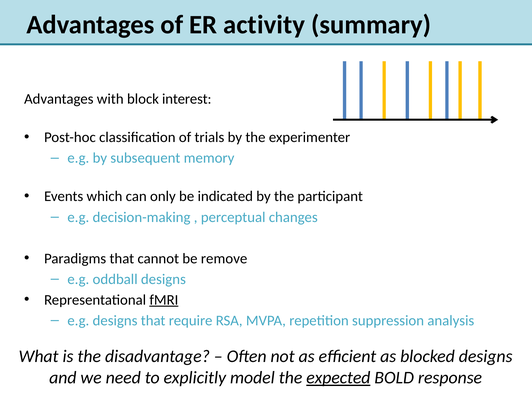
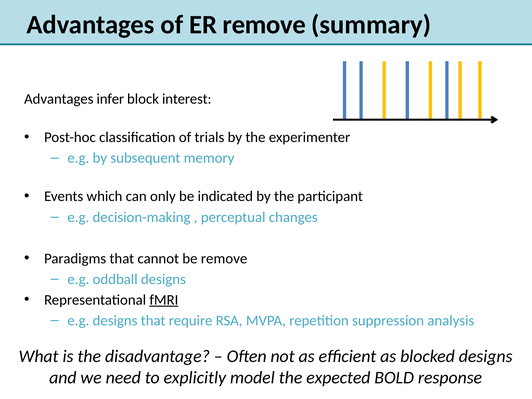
ER activity: activity -> remove (264, 25)
with: with -> infer (110, 99)
expected underline: present -> none (338, 378)
